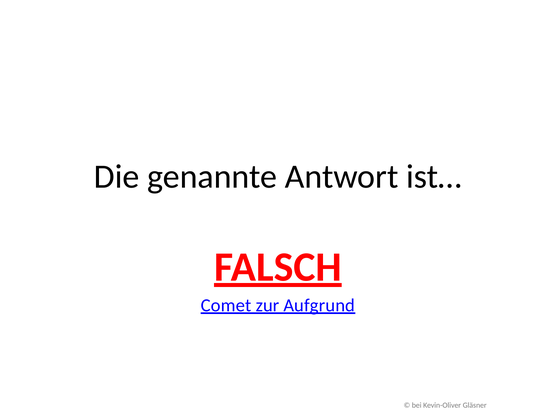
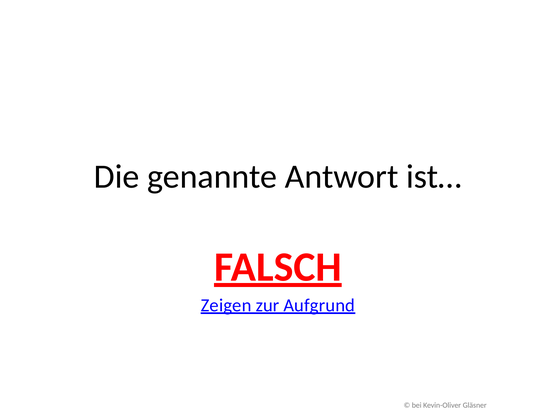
Comet: Comet -> Zeigen (226, 305)
